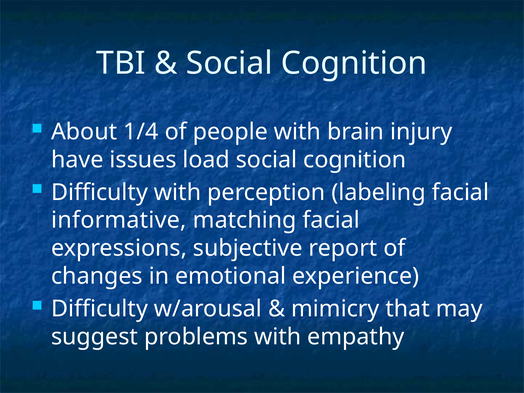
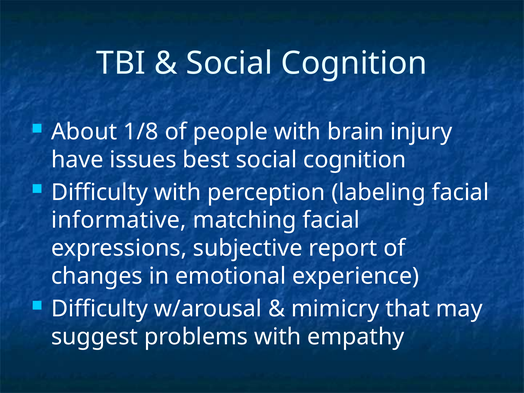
1/4: 1/4 -> 1/8 (141, 132)
load: load -> best (206, 160)
